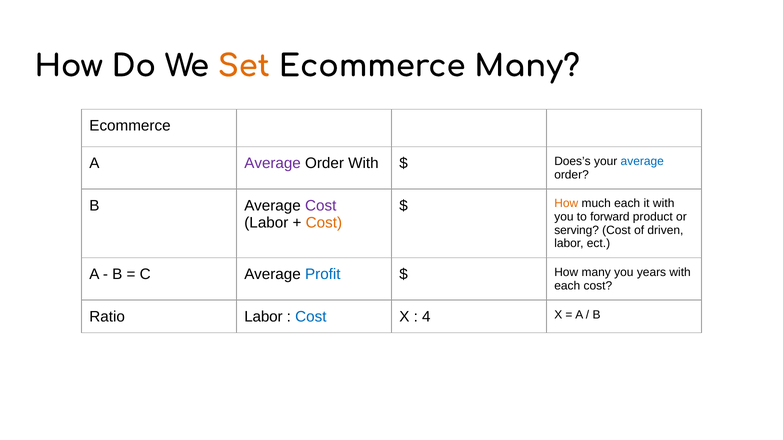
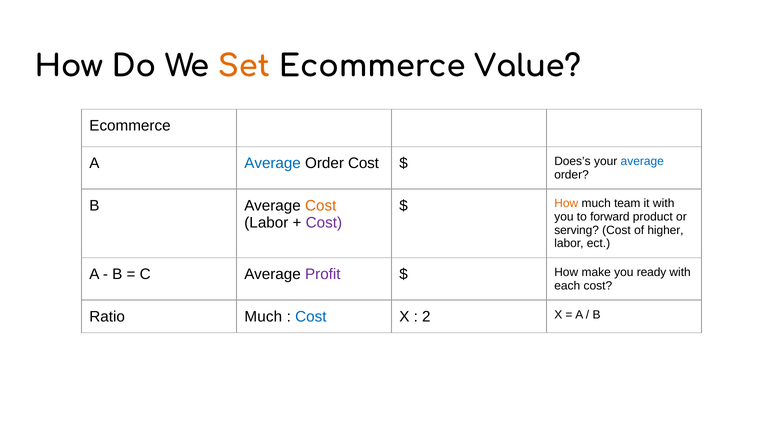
Ecommerce Many: Many -> Value (527, 66)
Average colour: purple -> blue (273, 163)
Order With: With -> Cost (364, 163)
Cost colour: purple -> orange (321, 206)
much each: each -> team (627, 204)
Cost colour: orange -> purple (324, 223)
driven: driven -> higher (665, 230)
Profit colour: blue -> purple (323, 275)
How many: many -> make (596, 273)
years: years -> ready (652, 273)
Ratio Labor: Labor -> Much (263, 317)
4: 4 -> 2 (426, 317)
